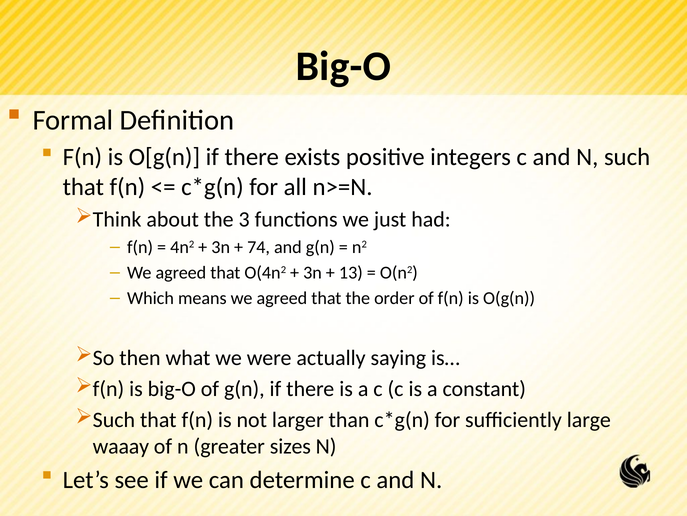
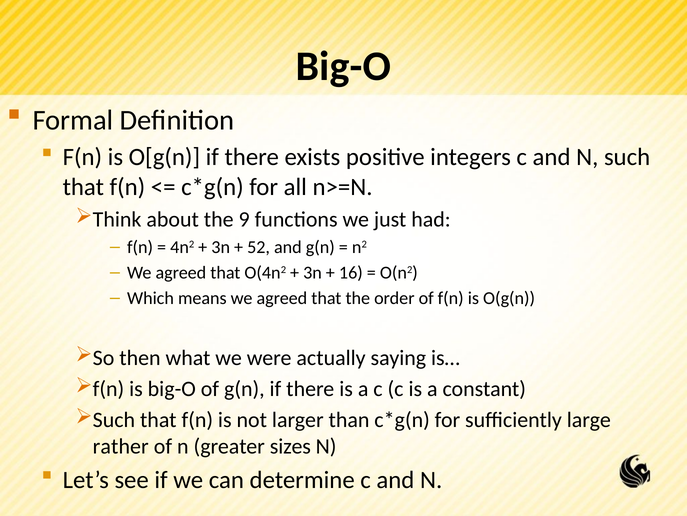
3: 3 -> 9 (244, 219)
74: 74 -> 52 (259, 247)
13: 13 -> 16 (351, 272)
waaay: waaay -> rather (121, 446)
